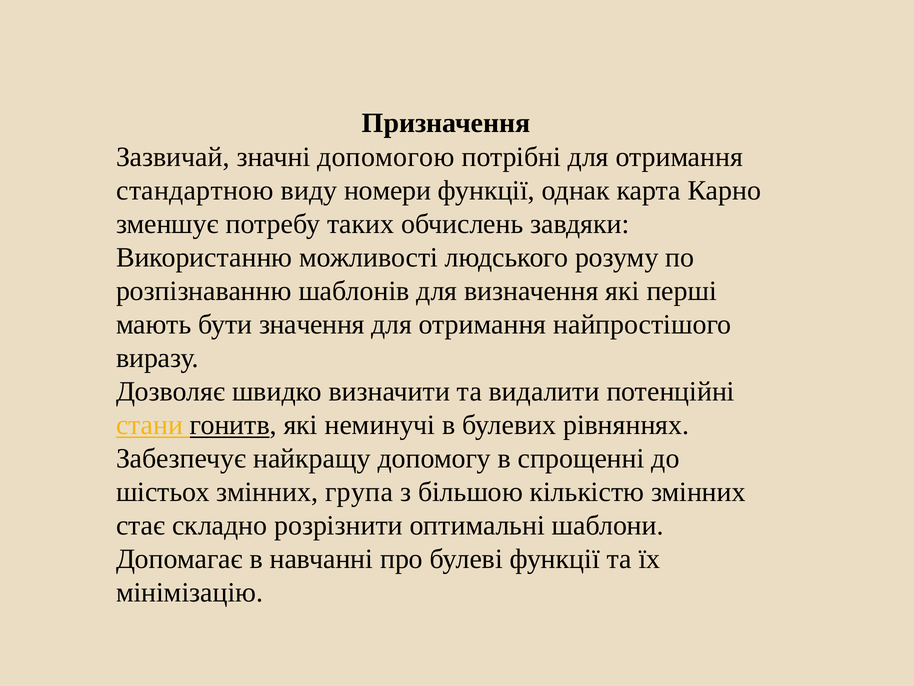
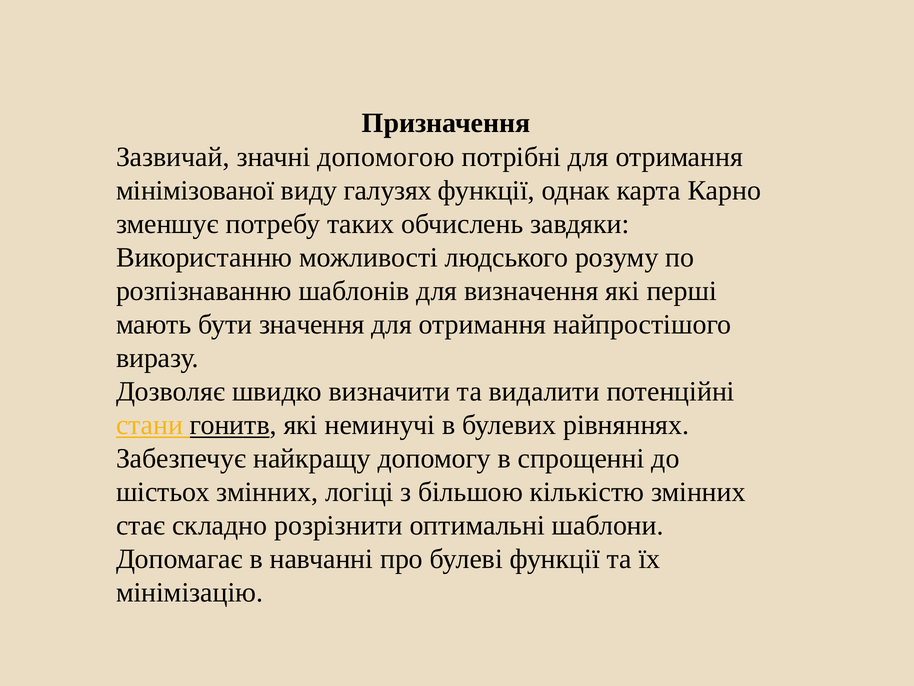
стандартною: стандартною -> мінімізованої (195, 190)
номери: номери -> галузях (388, 190)
група: група -> логіці (359, 492)
